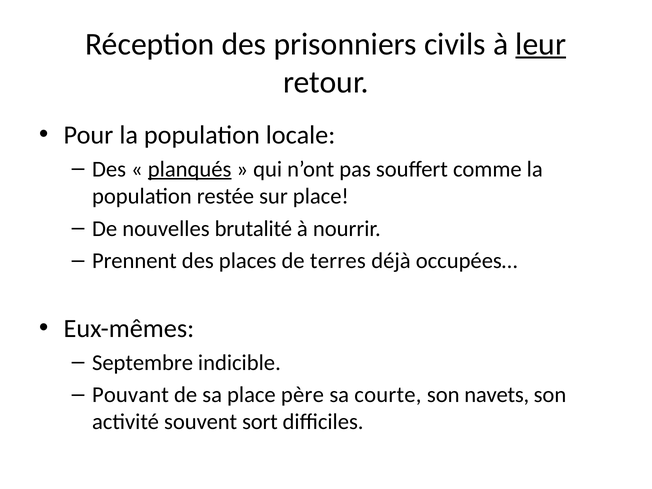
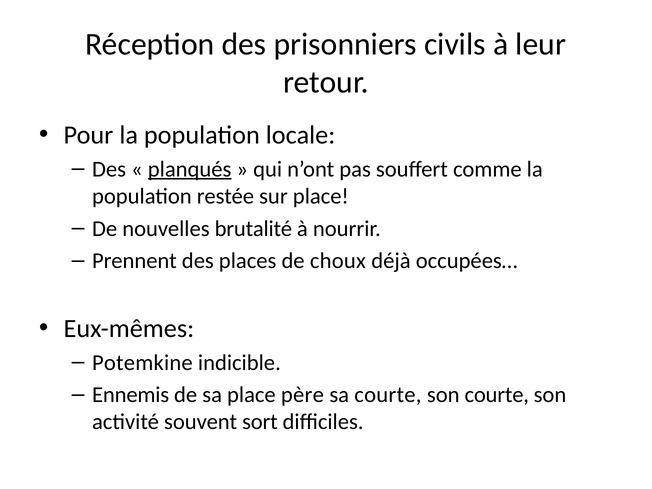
leur underline: present -> none (541, 44)
terres: terres -> choux (338, 261)
Septembre: Septembre -> Potemkine (142, 363)
Pouvant: Pouvant -> Ennemis (131, 395)
son navets: navets -> courte (497, 395)
